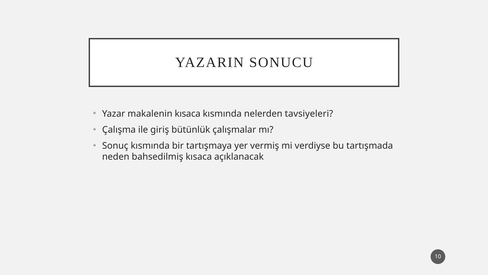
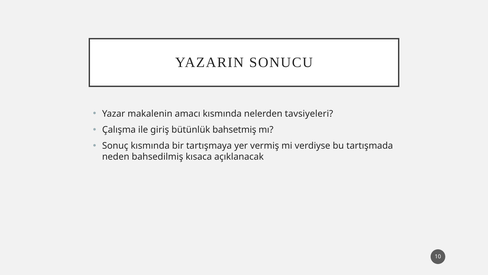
makalenin kısaca: kısaca -> amacı (188, 114)
çalışmalar: çalışmalar -> bahsetmiş (234, 130)
